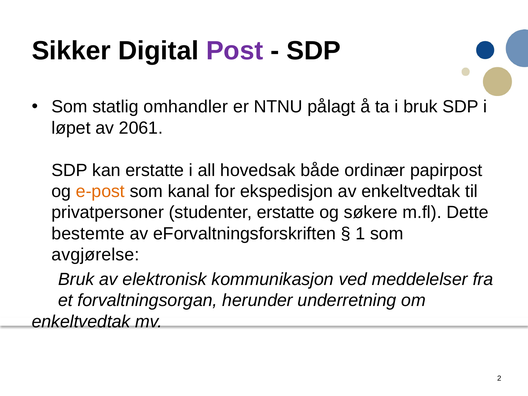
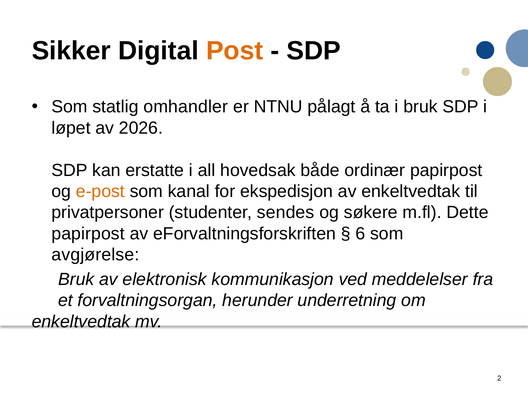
Post colour: purple -> orange (235, 51)
2061: 2061 -> 2026 (141, 128)
studenter erstatte: erstatte -> sendes (286, 212)
bestemte: bestemte -> papirpost (88, 234)
1: 1 -> 6 (360, 234)
